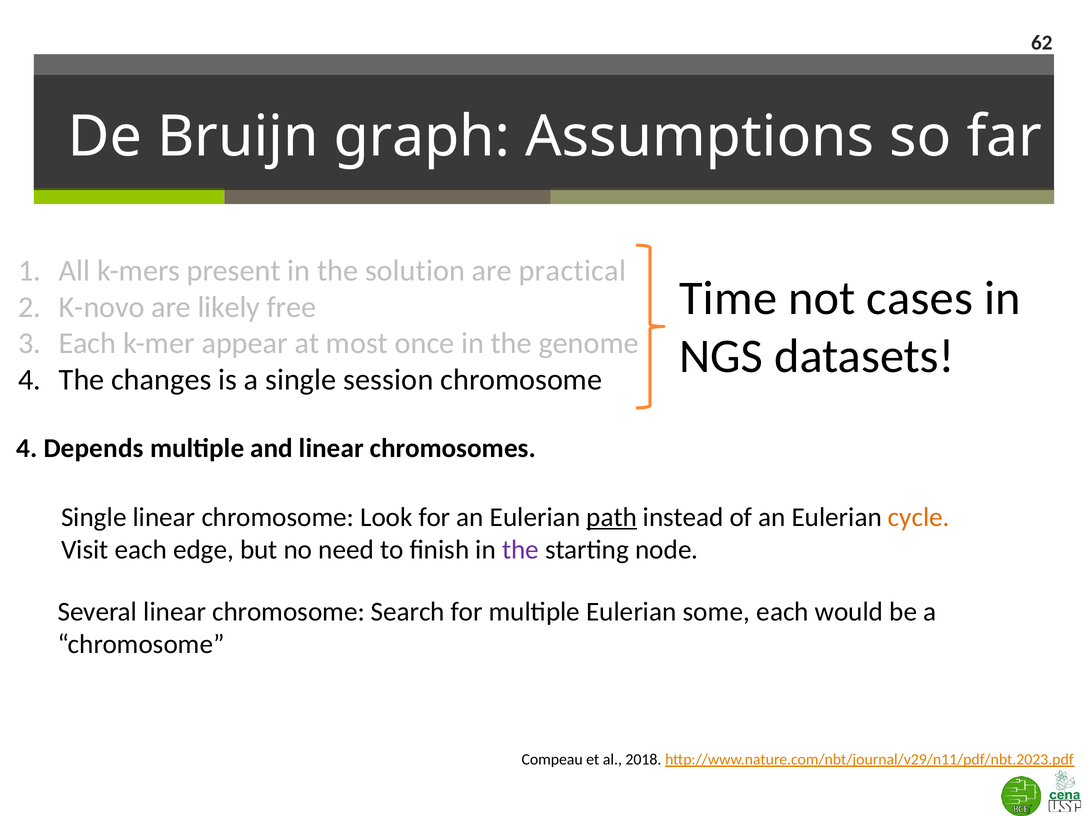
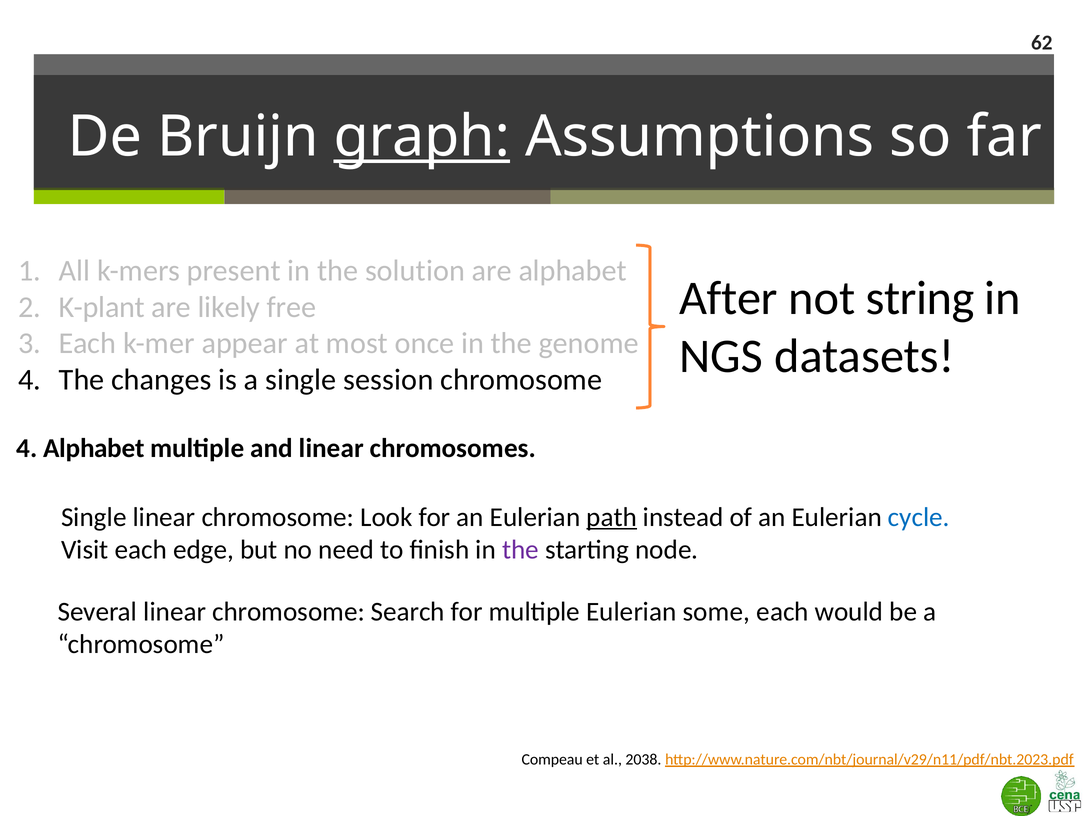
graph underline: none -> present (422, 137)
are practical: practical -> alphabet (573, 271)
Time: Time -> After (728, 298)
cases: cases -> string (920, 298)
K-novo: K-novo -> K-plant (102, 307)
4 Depends: Depends -> Alphabet (94, 448)
cycle colour: orange -> blue (919, 517)
2018: 2018 -> 2038 (643, 759)
